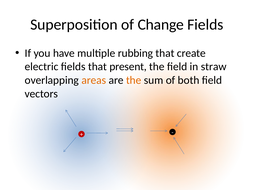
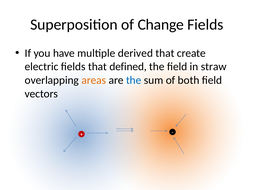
rubbing: rubbing -> derived (135, 53)
present: present -> defined (128, 67)
the colour: orange -> blue (134, 80)
